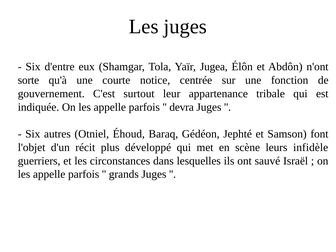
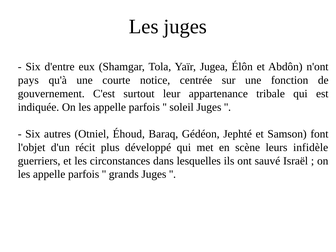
sorte: sorte -> pays (28, 80)
devra: devra -> soleil (182, 107)
